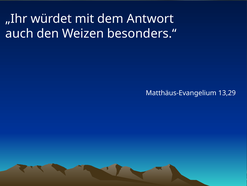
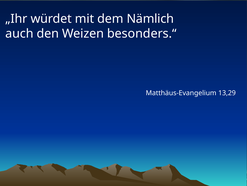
Antwort: Antwort -> Nämlich (150, 19)
